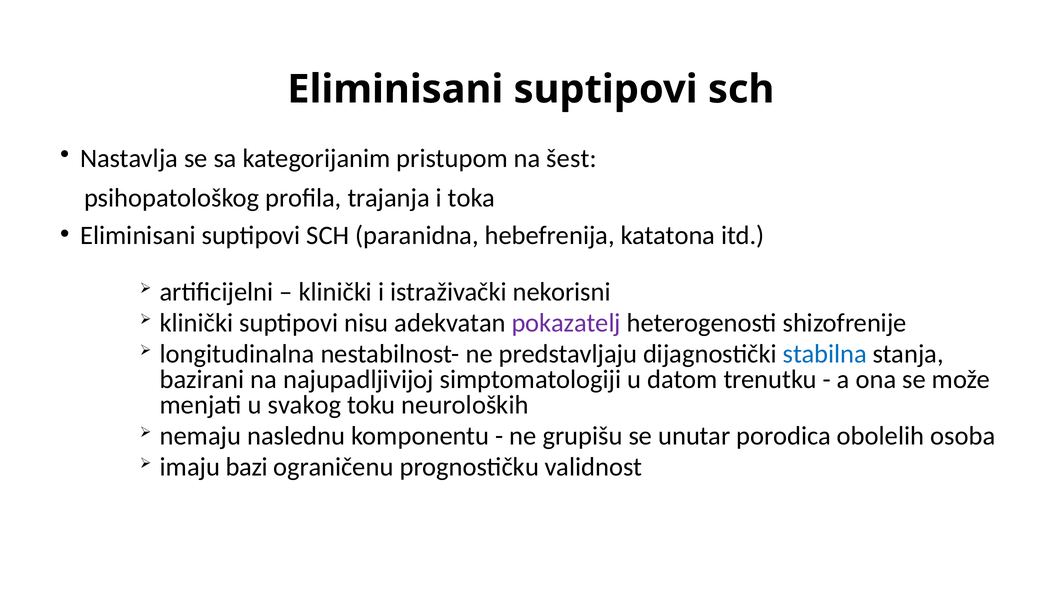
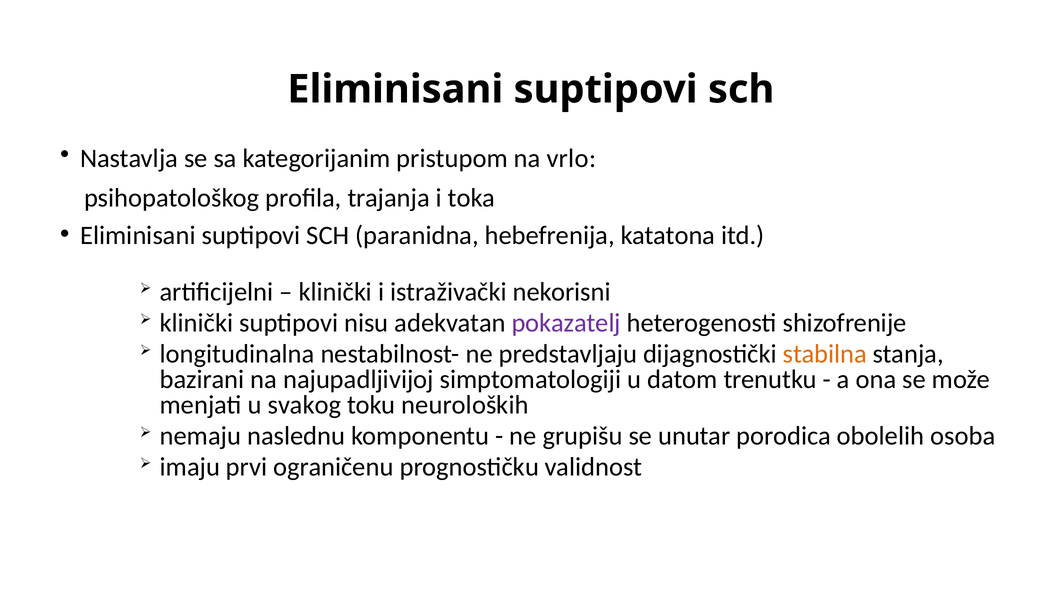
šest: šest -> vrlo (571, 158)
stabilna colour: blue -> orange (825, 354)
bazi: bazi -> prvi (247, 467)
